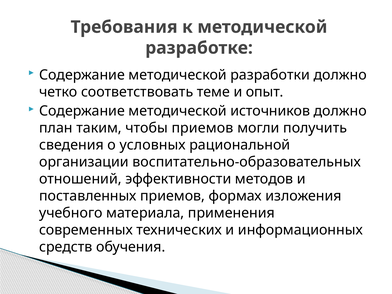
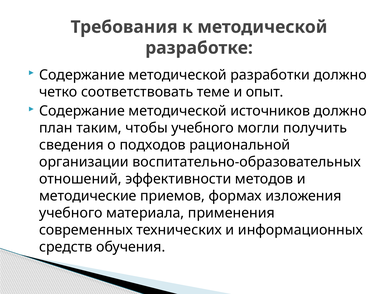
чтобы приемов: приемов -> учебного (203, 128)
условных: условных -> подходов (153, 145)
поставленных: поставленных -> методические (88, 196)
